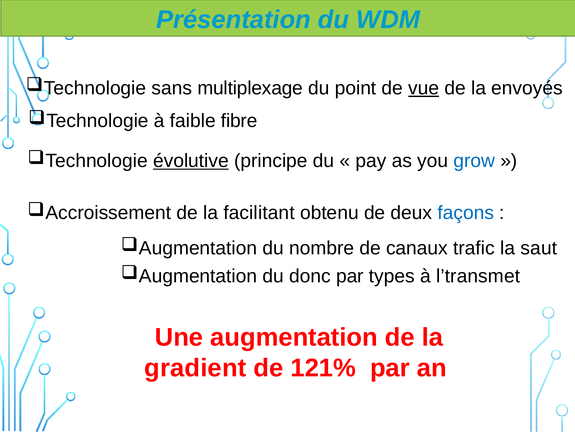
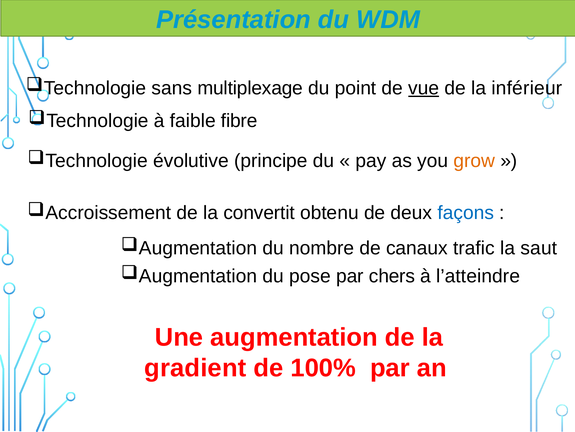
envoyés: envoyés -> inférieur (527, 88)
évolutive underline: present -> none (191, 161)
grow colour: blue -> orange (474, 161)
facilitant: facilitant -> convertit (259, 212)
donc: donc -> pose (310, 276)
types: types -> chers (392, 276)
l’transmet: l’transmet -> l’atteindre (478, 276)
121%: 121% -> 100% (323, 368)
